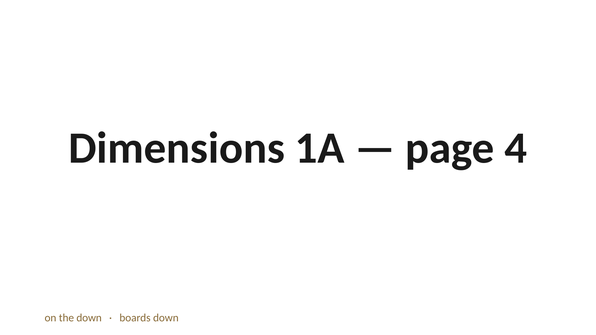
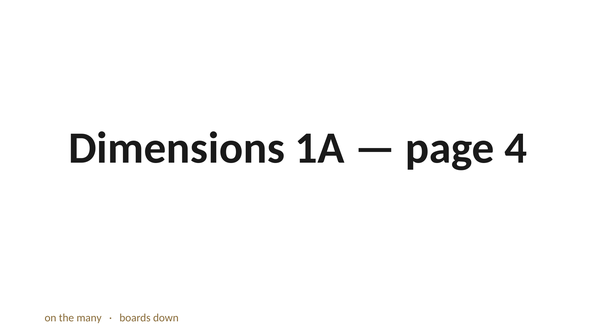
the down: down -> many (89, 318)
